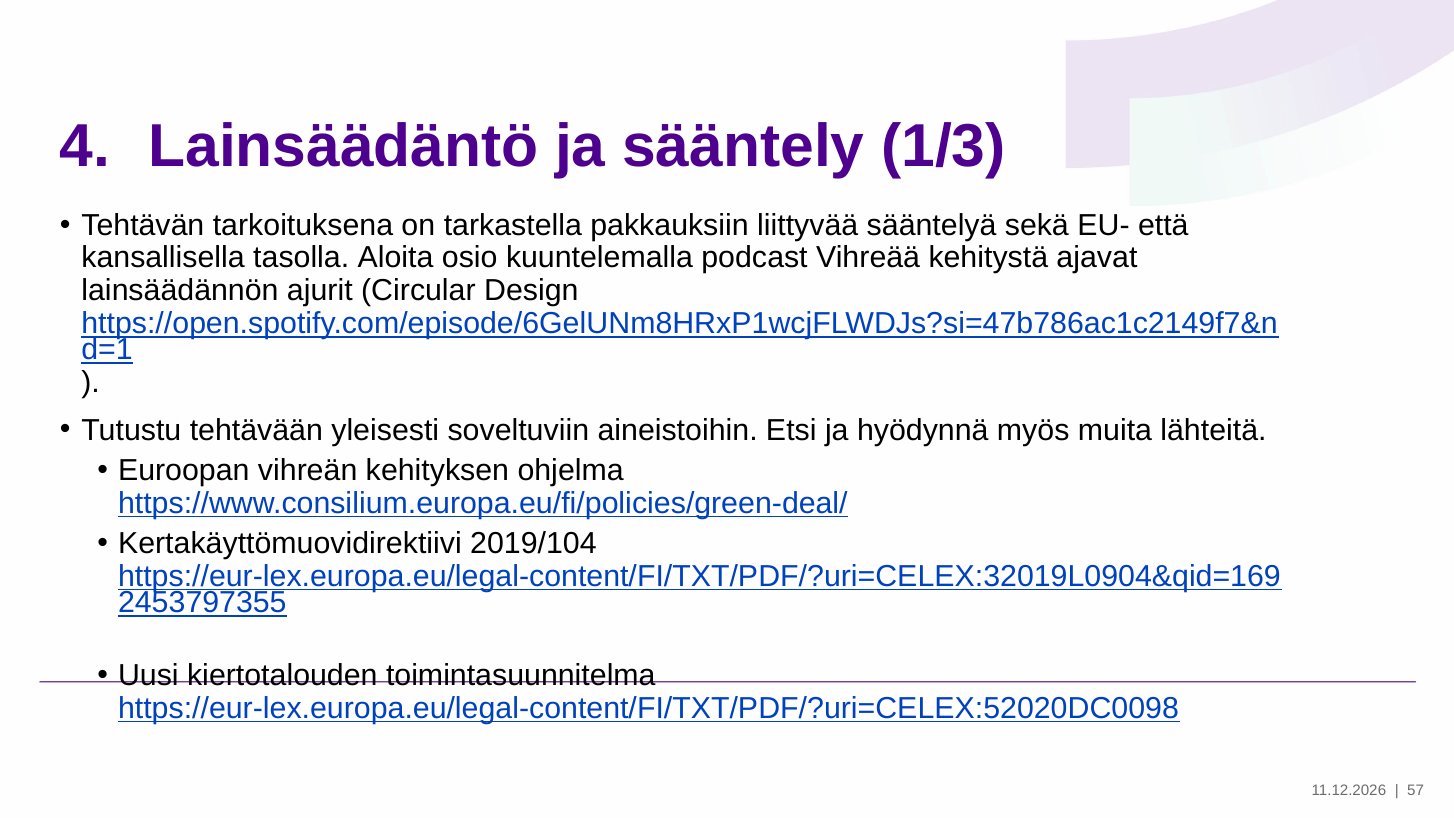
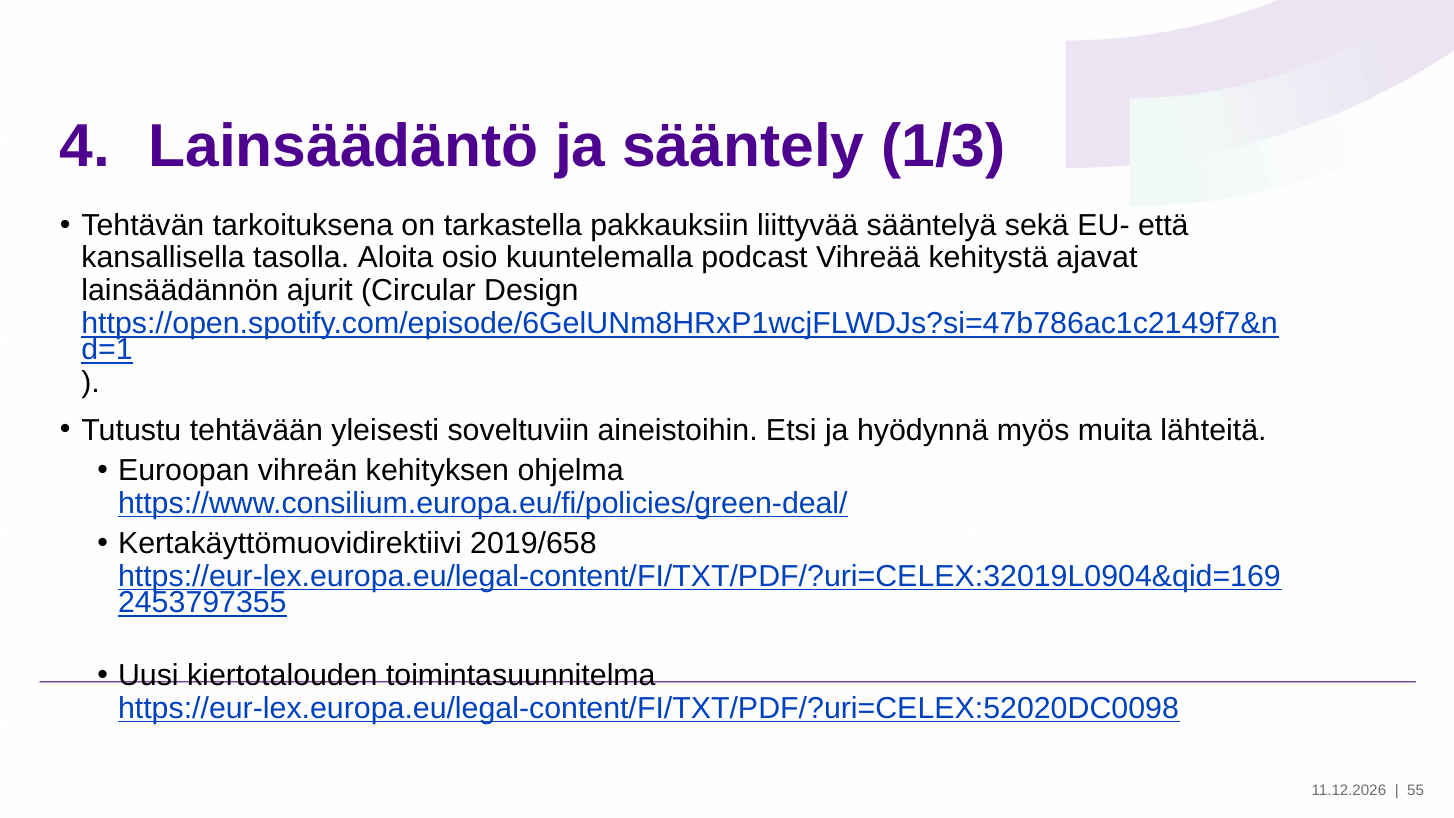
2019/104: 2019/104 -> 2019/658 (533, 543)
57: 57 -> 55 (1416, 791)
